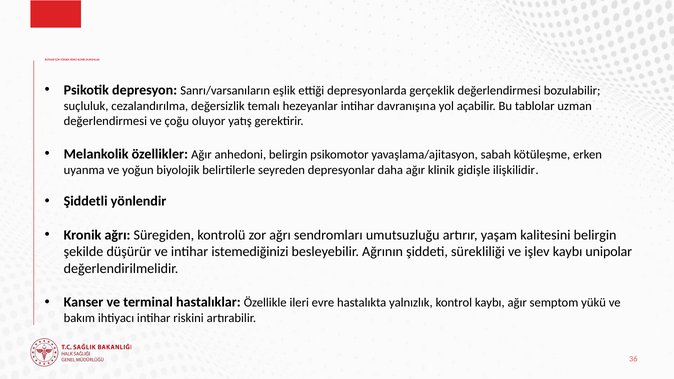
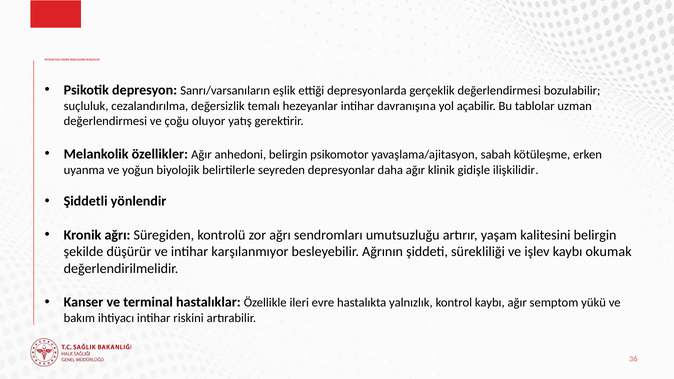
istemediğinizi: istemediğinizi -> karşılanmıyor (250, 252)
unipolar: unipolar -> okumak (609, 252)
